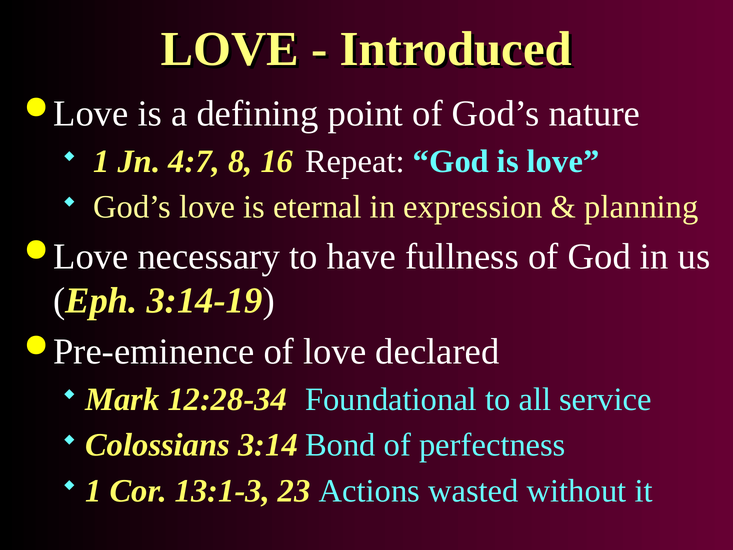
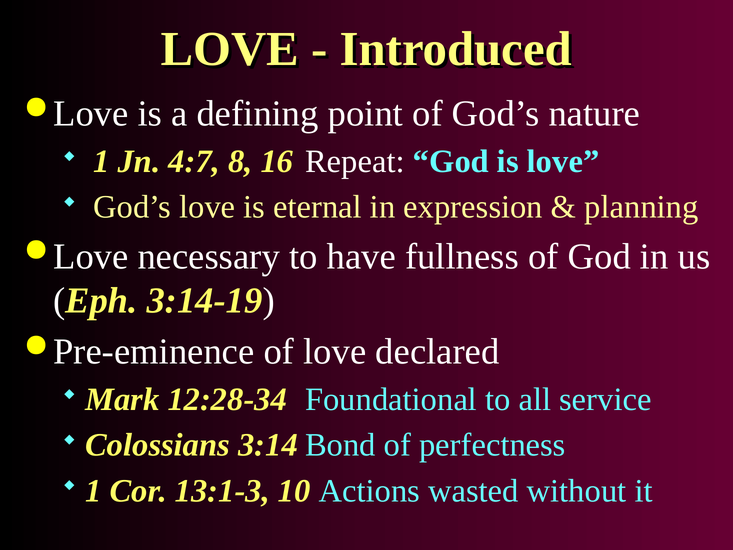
23: 23 -> 10 (294, 491)
